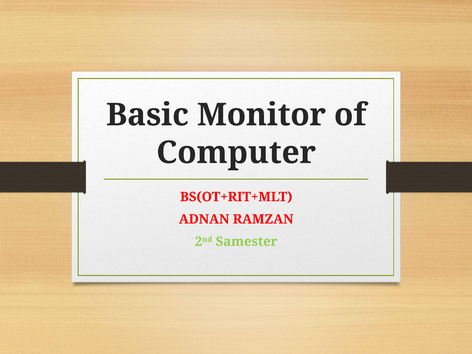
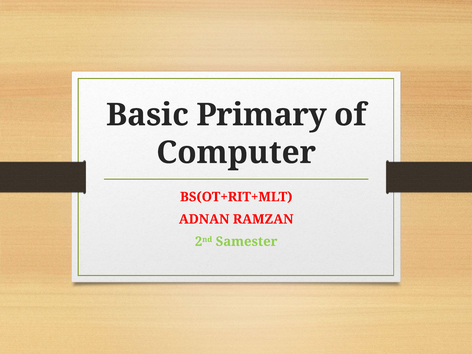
Monitor: Monitor -> Primary (262, 115)
